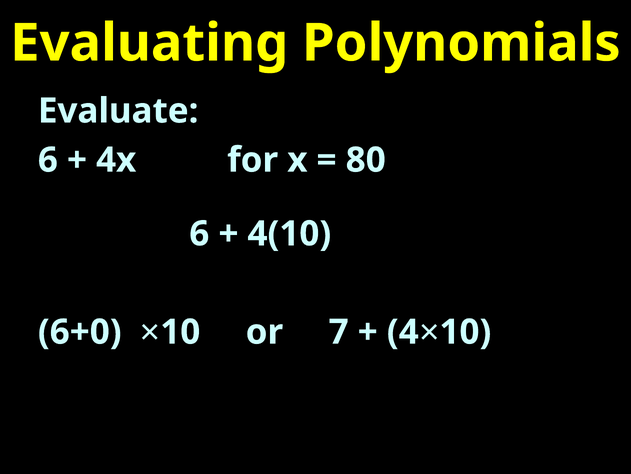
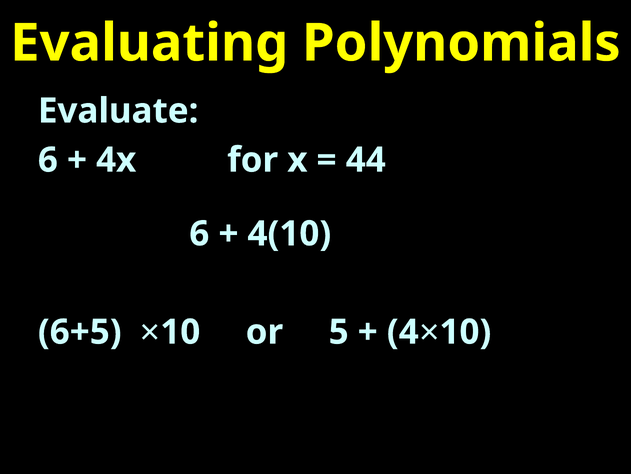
80: 80 -> 44 (366, 160)
6+0: 6+0 -> 6+5 (80, 332)
7: 7 -> 5 (339, 332)
